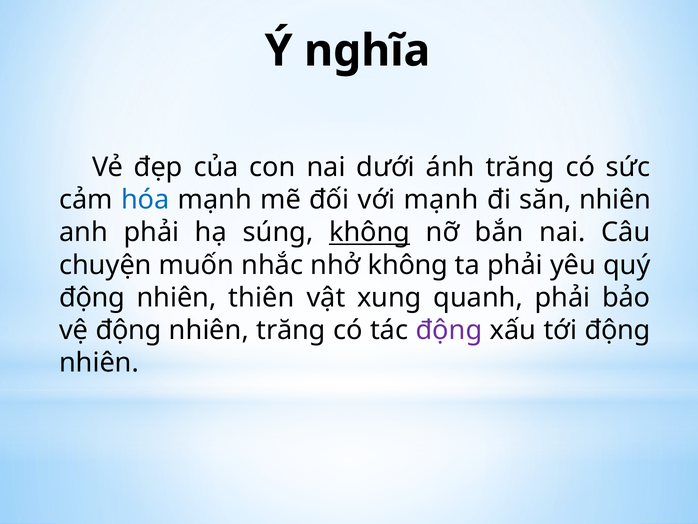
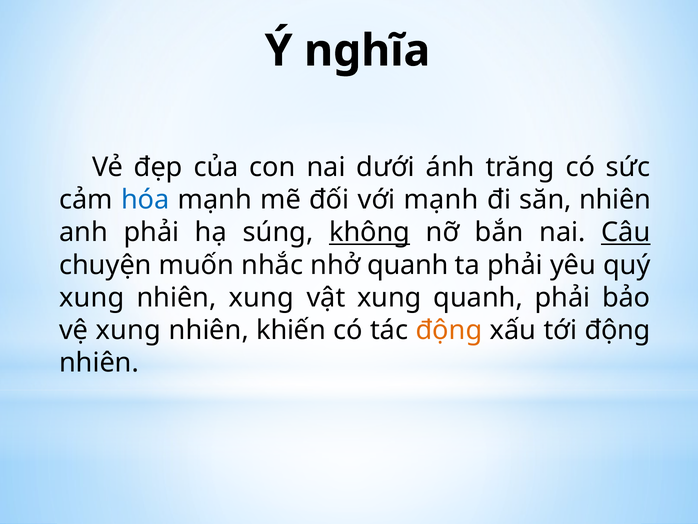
Câu underline: none -> present (626, 232)
nhở không: không -> quanh (408, 265)
động: động -> xung (92, 297)
nhiên thiên: thiên -> xung (261, 297)
vệ động: động -> xung (128, 330)
nhiên trăng: trăng -> khiến (291, 330)
động colour: purple -> orange (449, 330)
